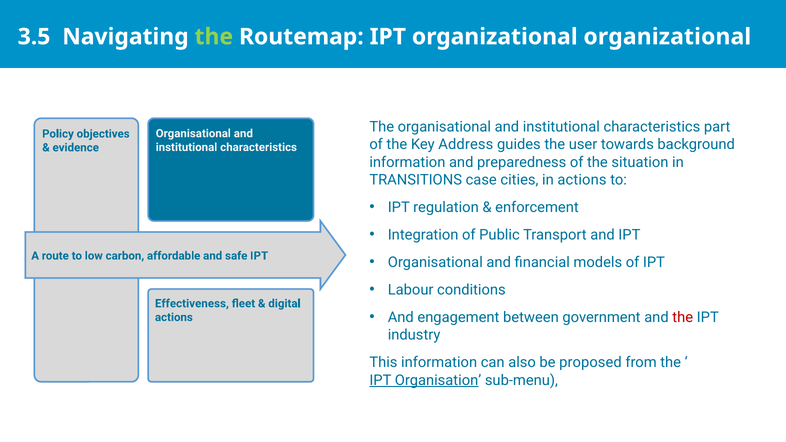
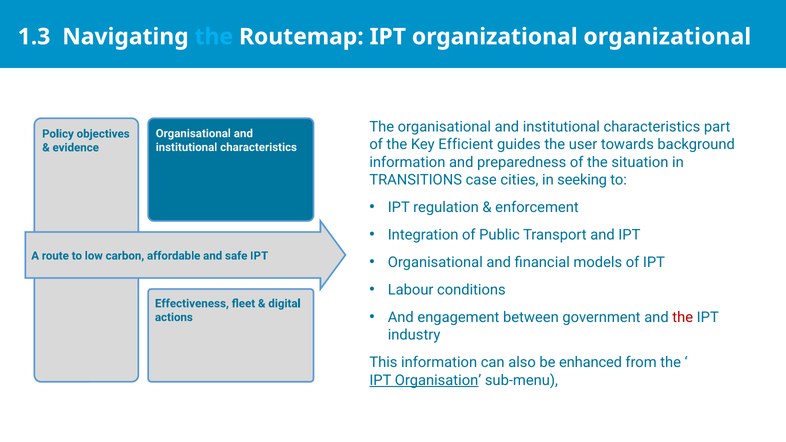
3.5: 3.5 -> 1.3 (34, 37)
the colour: light green -> light blue (214, 37)
Address: Address -> Efficient (466, 145)
in actions: actions -> seeking (582, 180)
proposed: proposed -> enhanced (591, 363)
